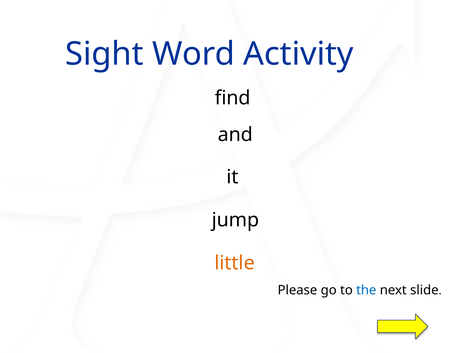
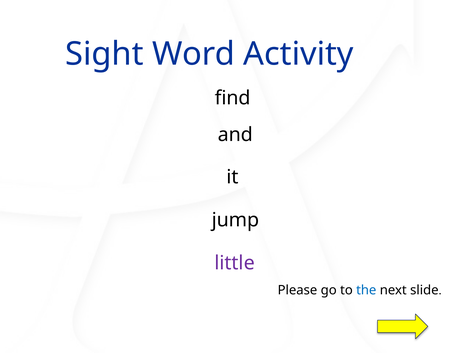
little colour: orange -> purple (235, 263)
